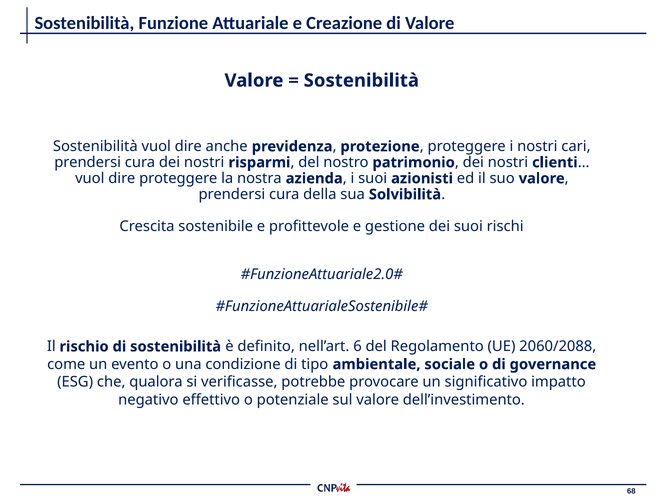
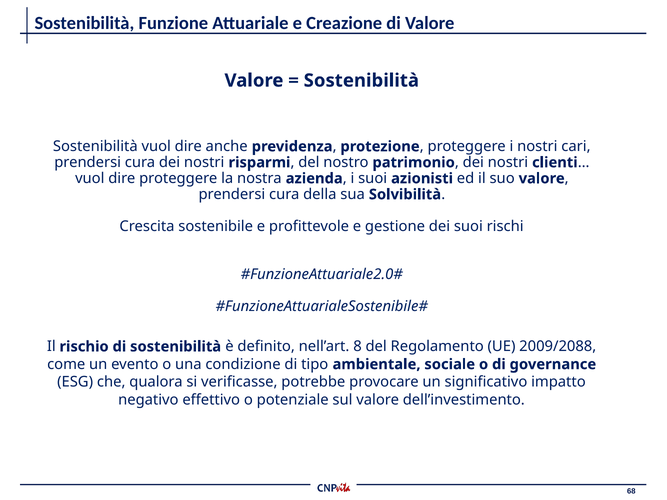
6: 6 -> 8 (358, 347)
2060/2088: 2060/2088 -> 2009/2088 (558, 347)
